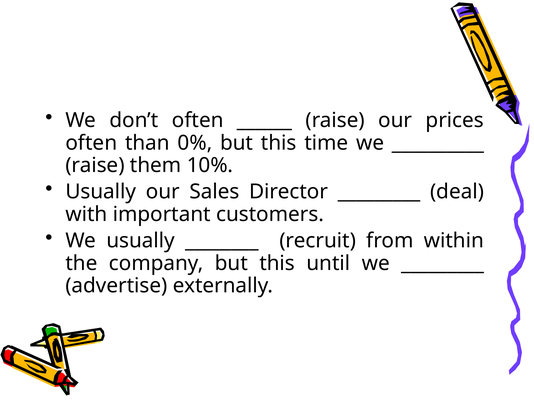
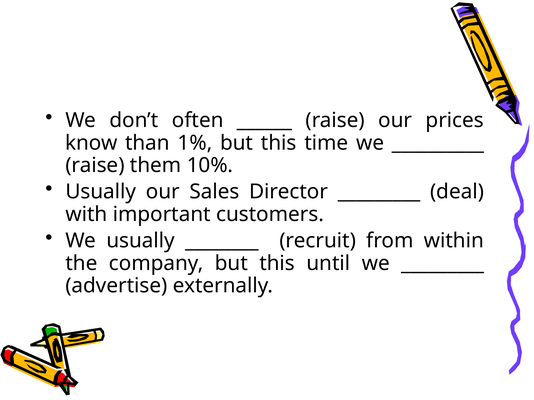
often: often -> know (91, 143)
0%: 0% -> 1% (195, 143)
